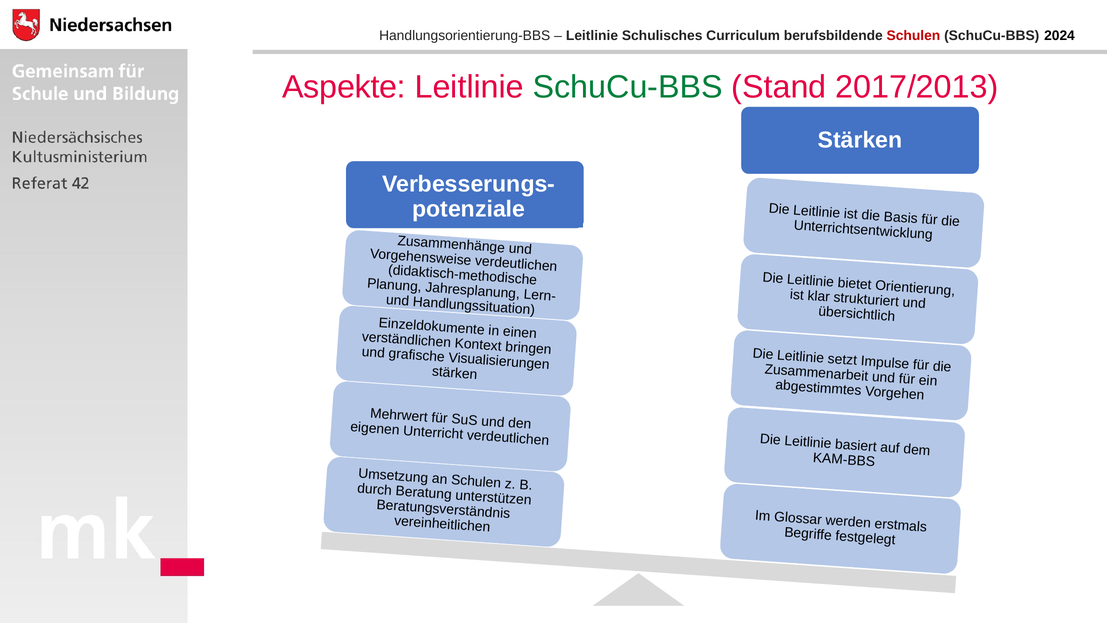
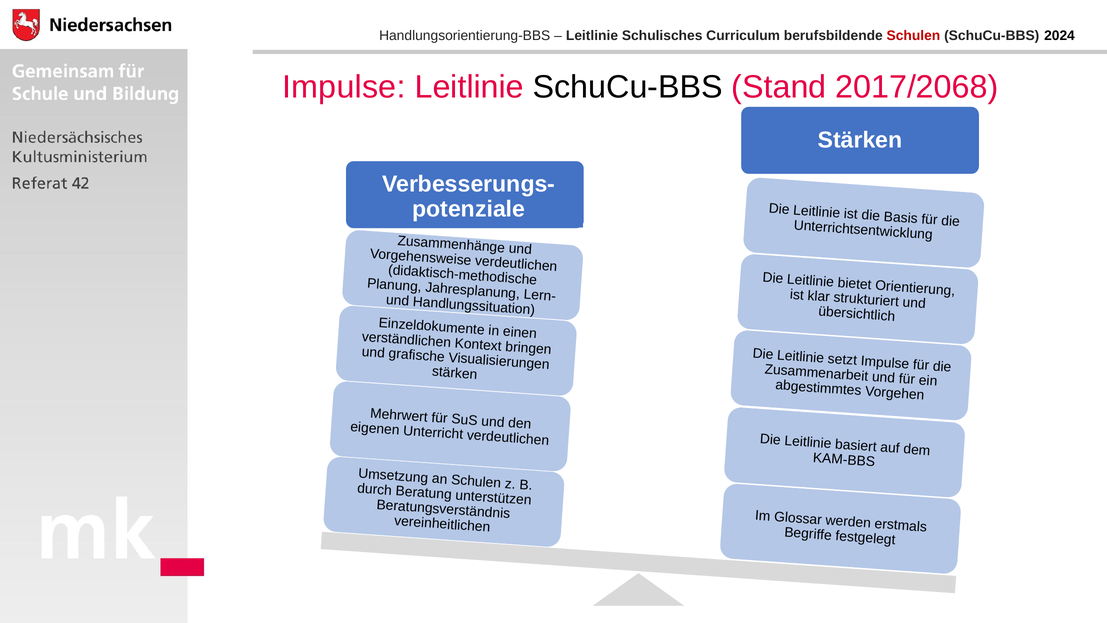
Aspekte: Aspekte -> Impulse (344, 87)
SchuCu-BBS colour: green -> black (628, 87)
2017/2013: 2017/2013 -> 2017/2068 (917, 87)
